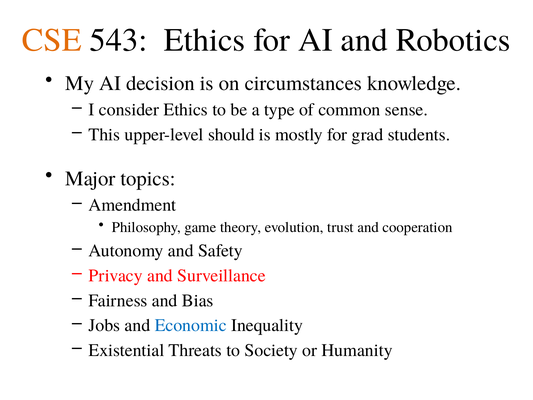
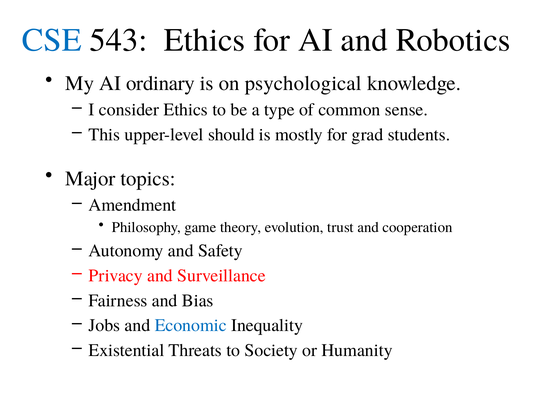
CSE colour: orange -> blue (52, 40)
decision: decision -> ordinary (161, 83)
circumstances: circumstances -> psychological (303, 83)
